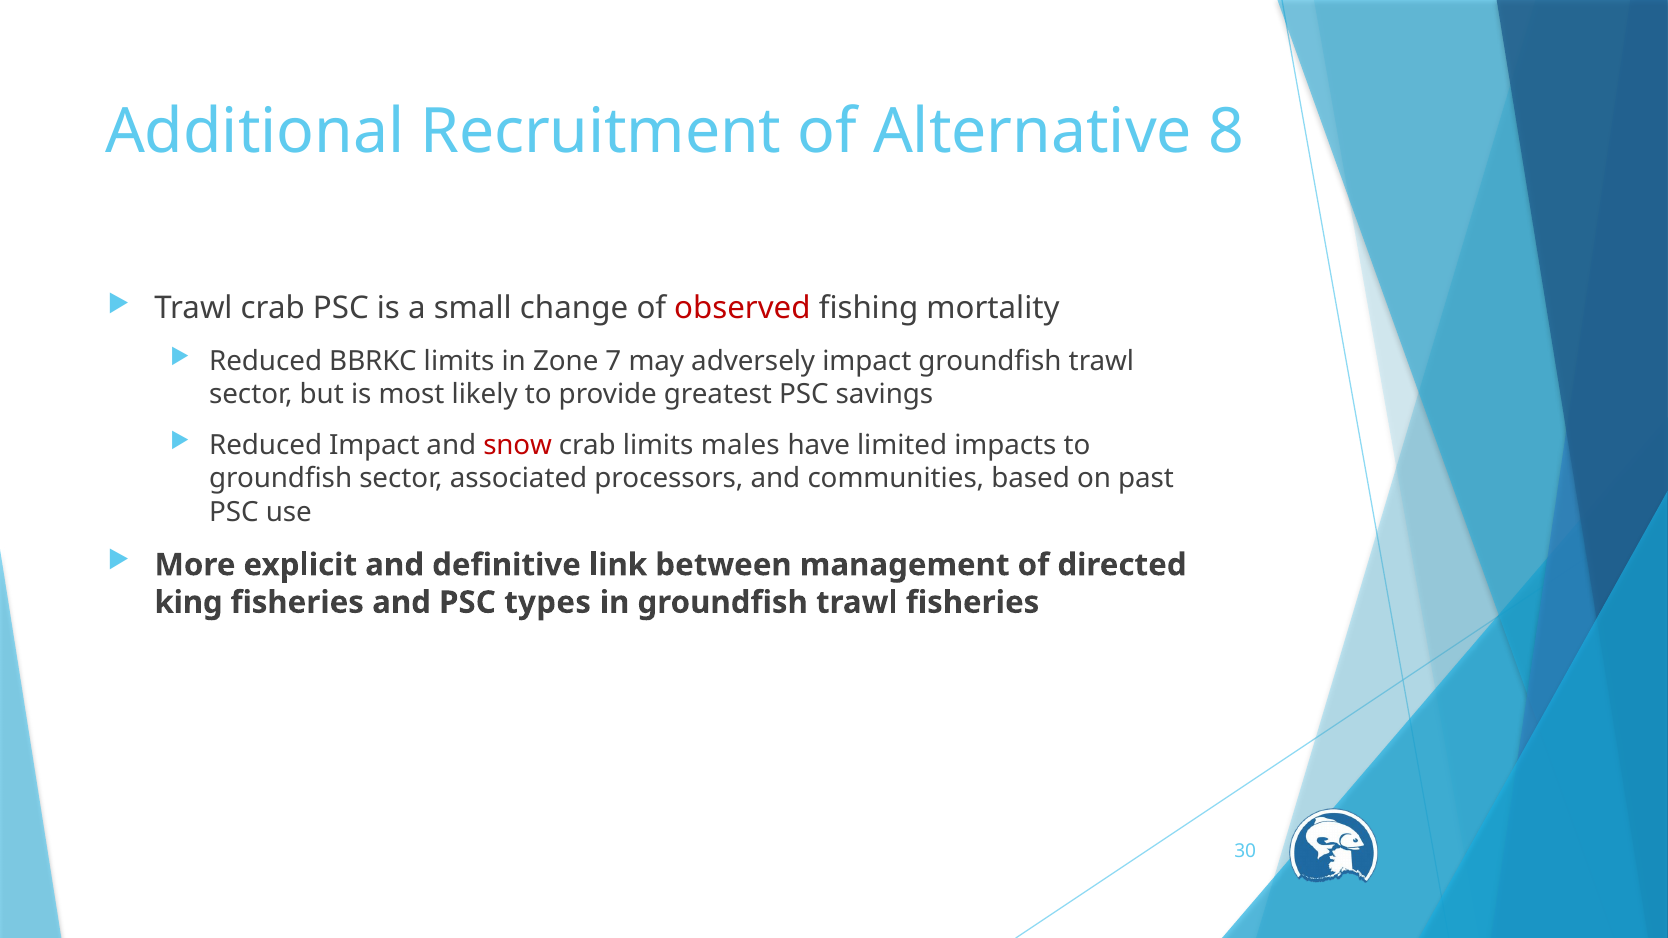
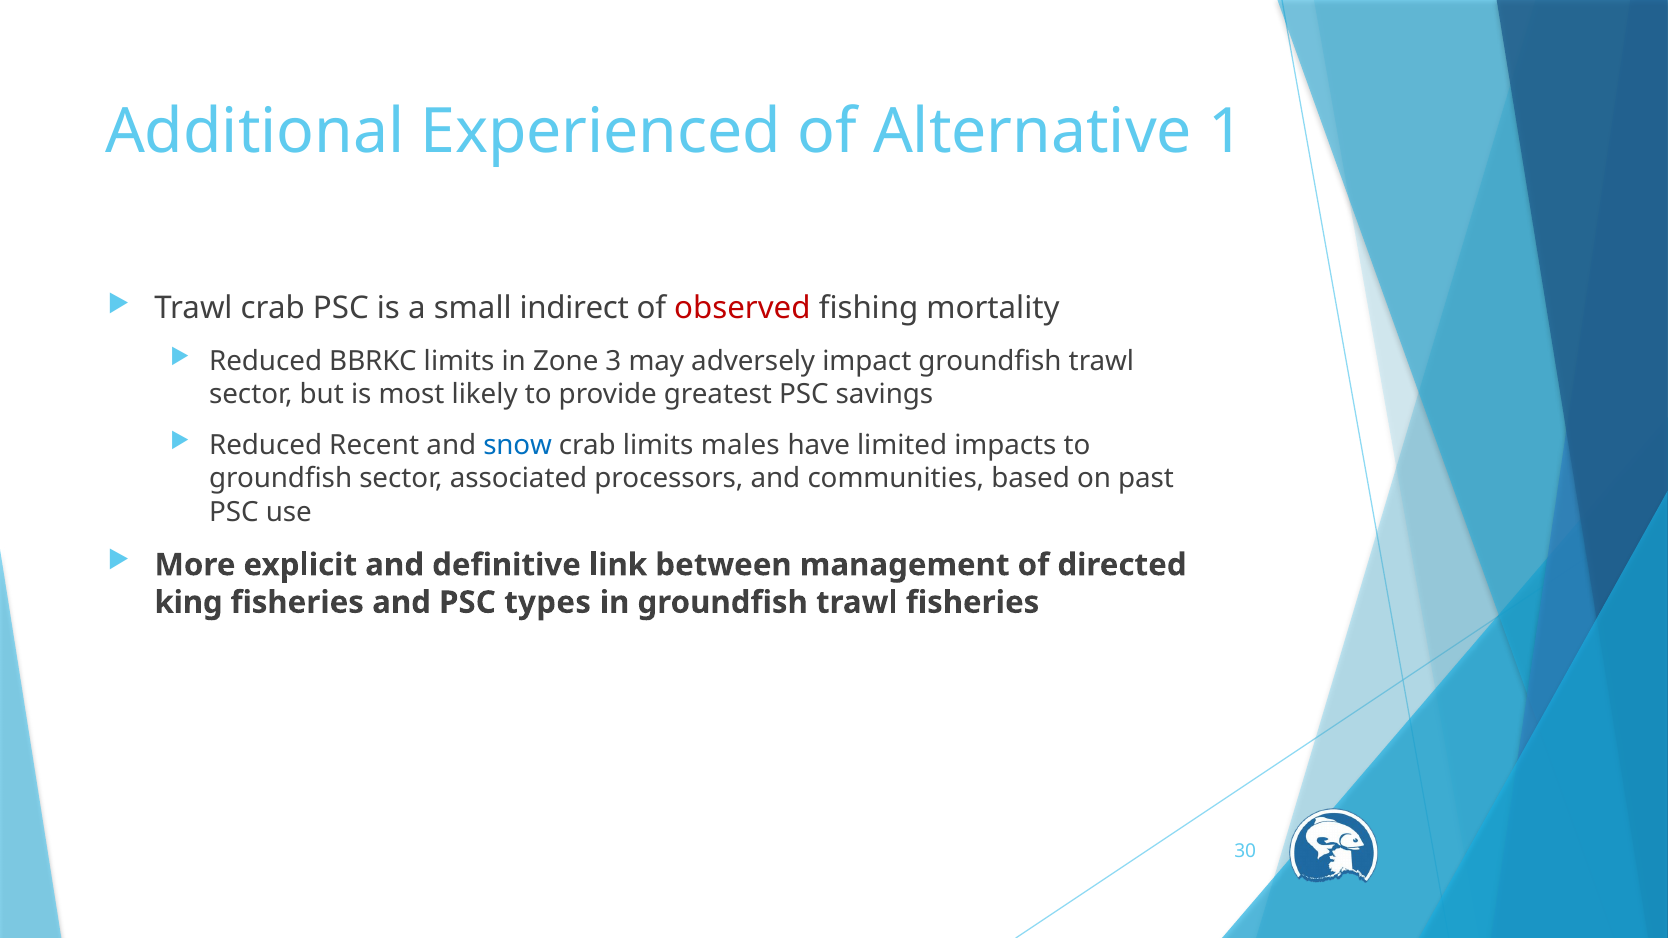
Recruitment: Recruitment -> Experienced (601, 132)
8: 8 -> 1 (1226, 132)
change: change -> indirect (574, 309)
7: 7 -> 3 (613, 361)
Reduced Impact: Impact -> Recent (374, 445)
snow colour: red -> blue (518, 445)
